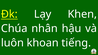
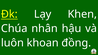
tiếng: tiếng -> đồng (76, 43)
